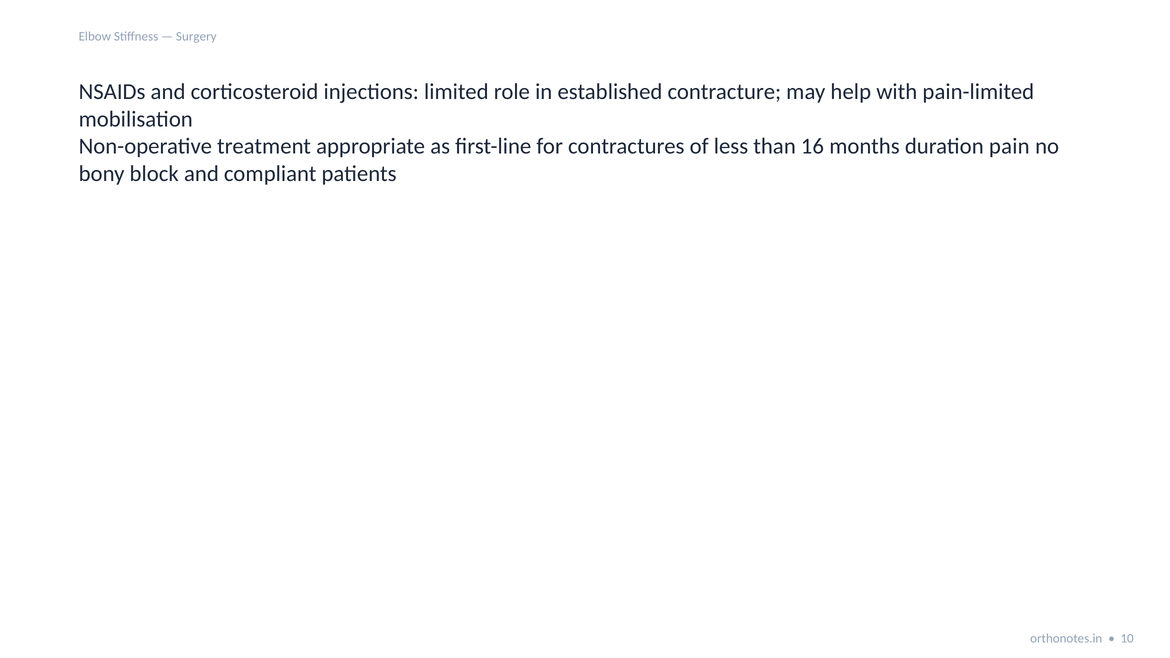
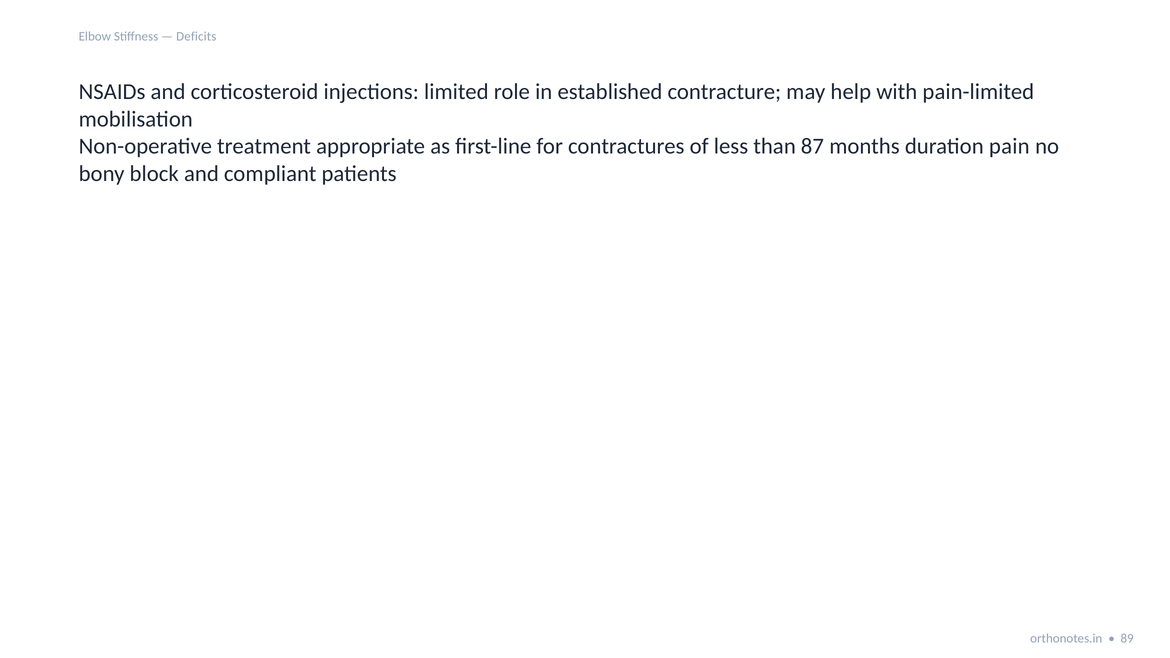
Surgery: Surgery -> Deficits (196, 36)
16: 16 -> 87 (812, 146)
10: 10 -> 89 (1127, 639)
